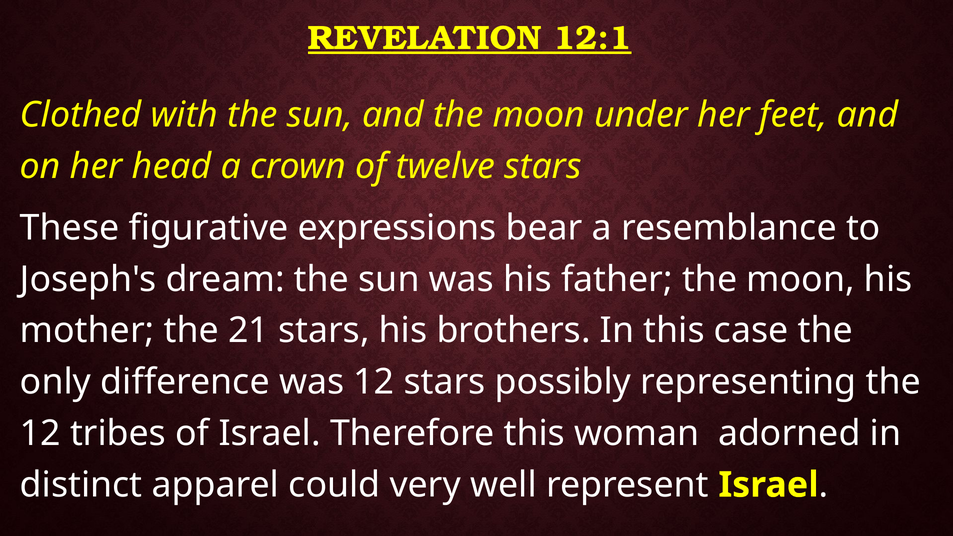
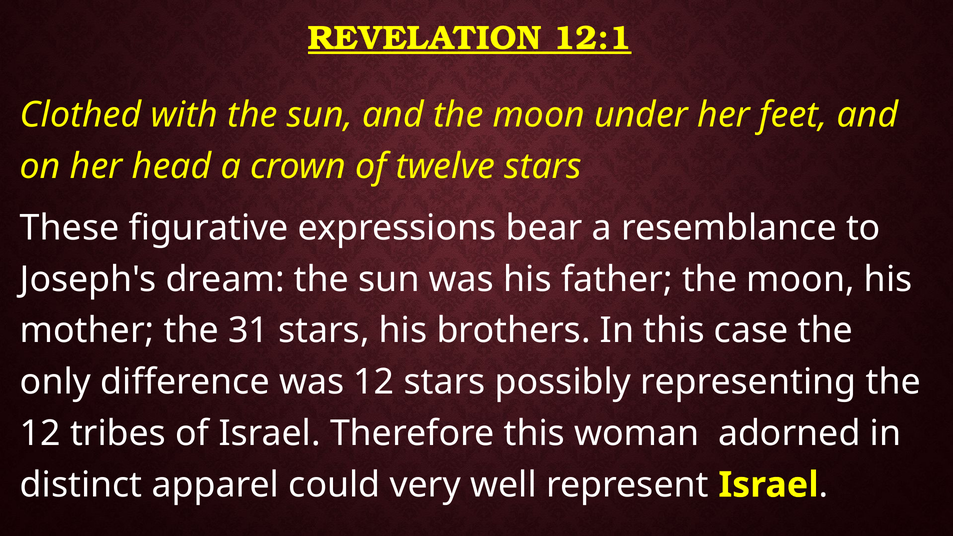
21: 21 -> 31 (249, 331)
